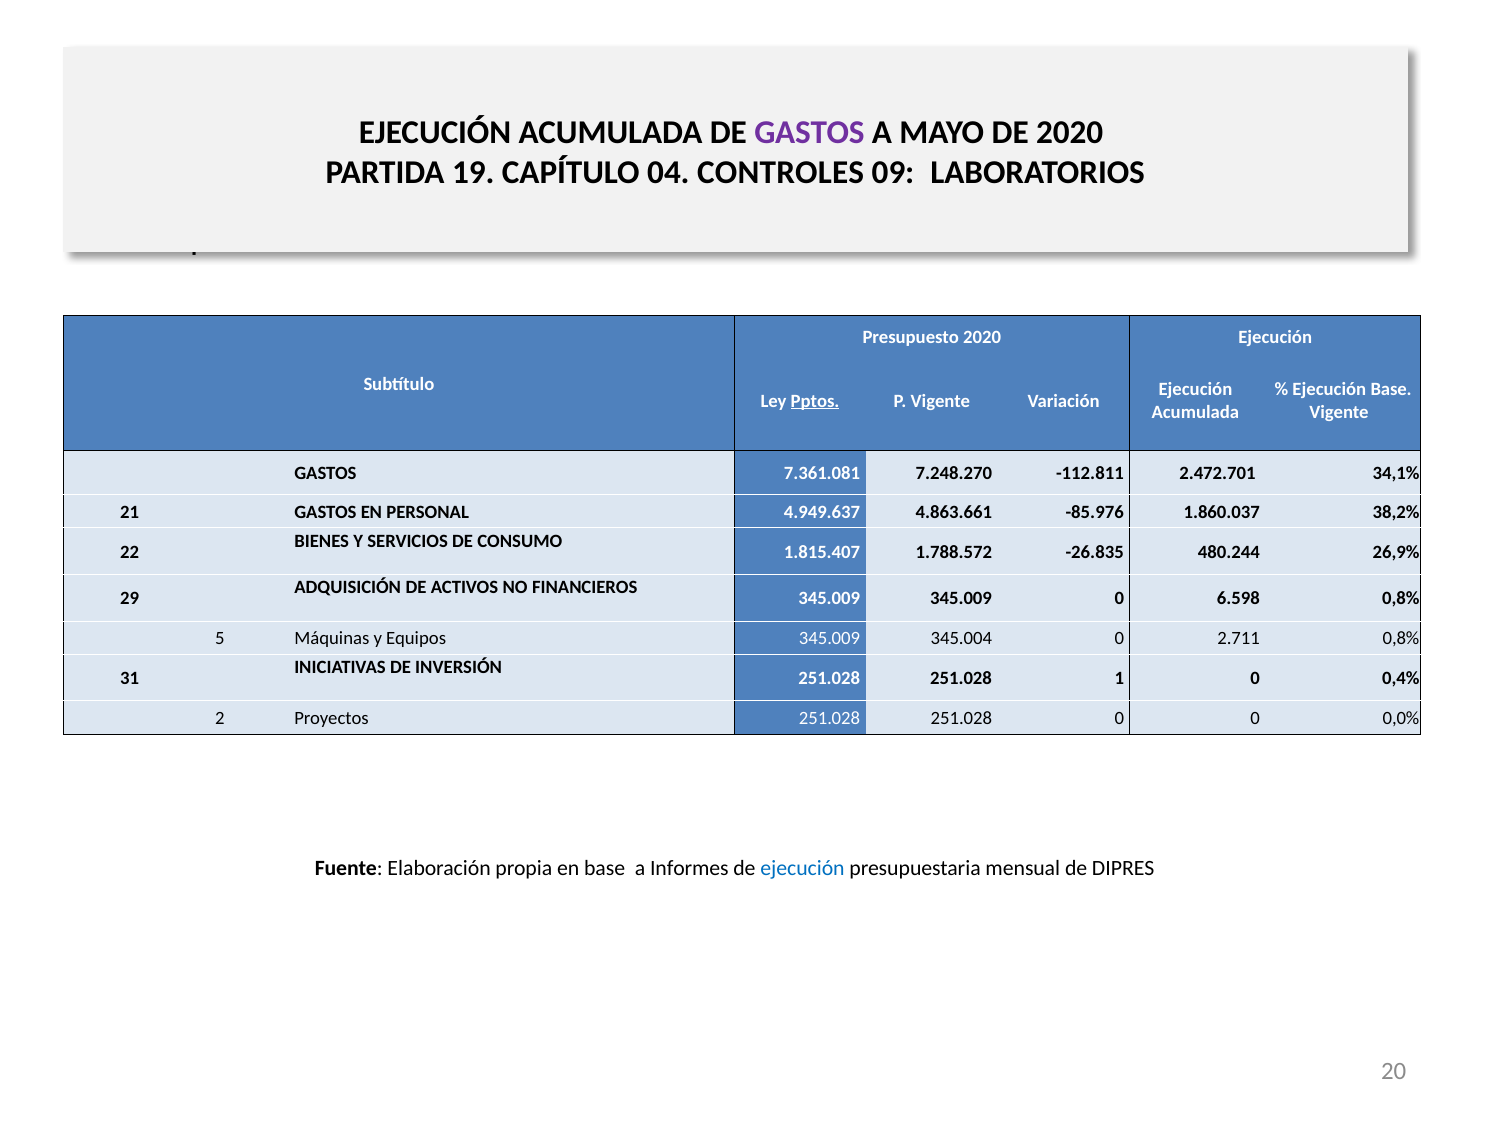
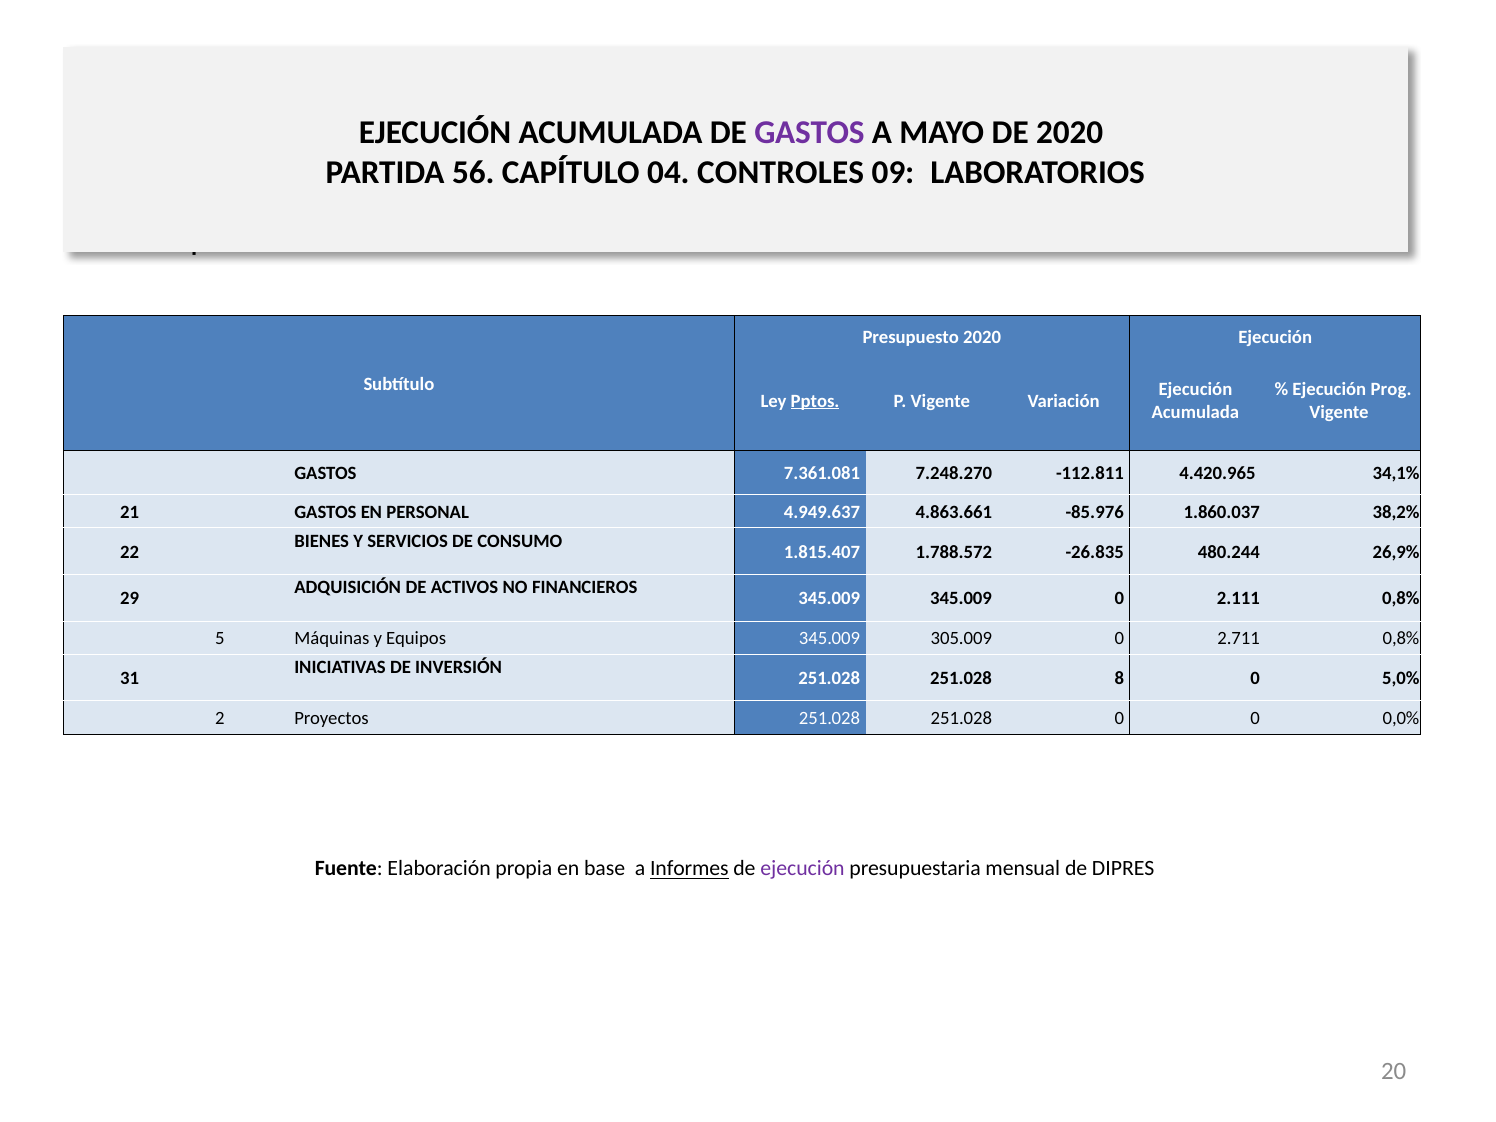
19: 19 -> 56 (473, 172)
Ejecución Base: Base -> Prog (1391, 389)
2.472.701: 2.472.701 -> 4.420.965 (1217, 474)
6.598: 6.598 -> 2.111 (1238, 599)
345.004: 345.004 -> 305.009 (961, 639)
1: 1 -> 8 (1119, 679)
0,4%: 0,4% -> 5,0% (1401, 679)
Informes underline: none -> present (689, 869)
ejecución colour: blue -> purple (803, 869)
